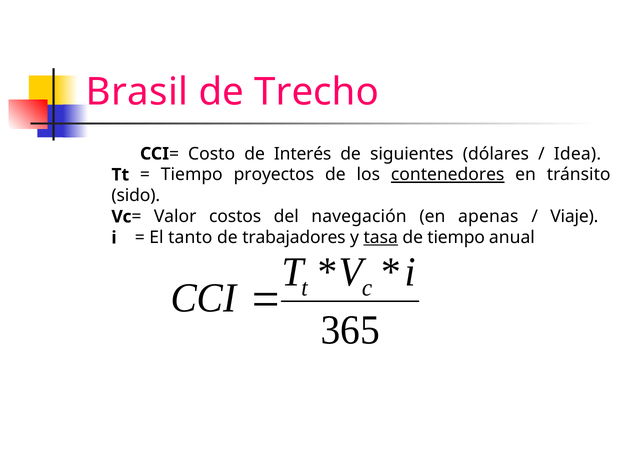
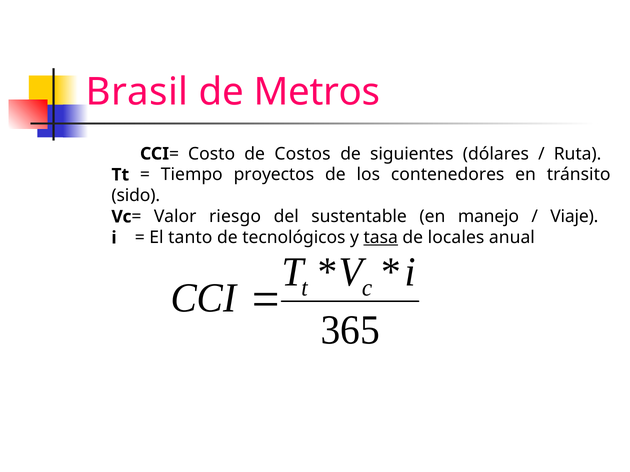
Trecho: Trecho -> Metros (317, 92)
Interés: Interés -> Costos (303, 154)
Idea: Idea -> Ruta (578, 154)
contenedores underline: present -> none (448, 175)
costos: costos -> riesgo (235, 217)
navegación: navegación -> sustentable (359, 217)
apenas: apenas -> manejo (488, 217)
trabajadores: trabajadores -> tecnológicos (294, 238)
de tiempo: tiempo -> locales (456, 238)
